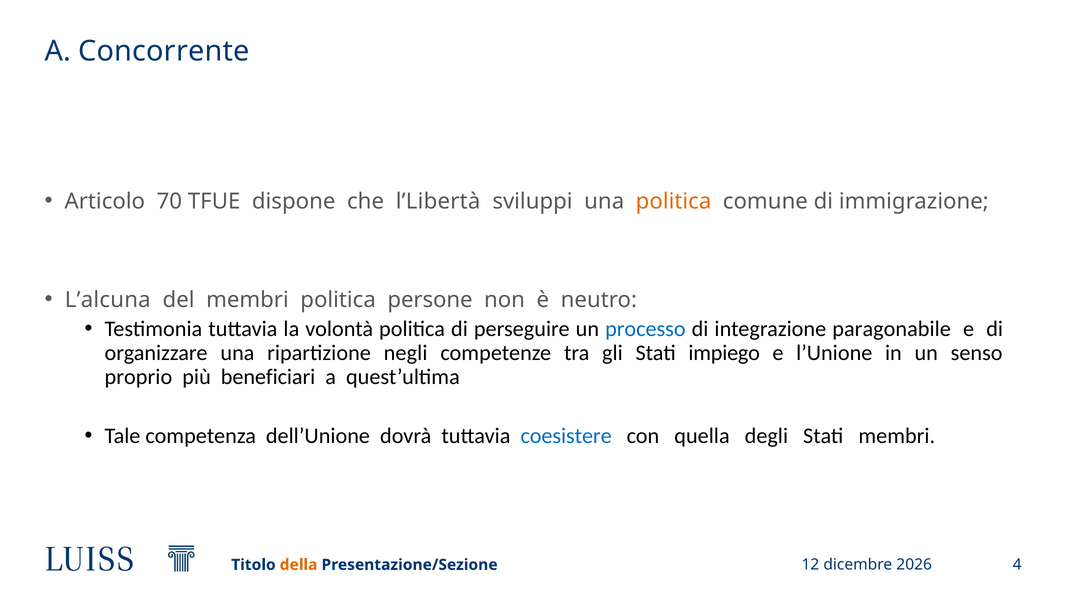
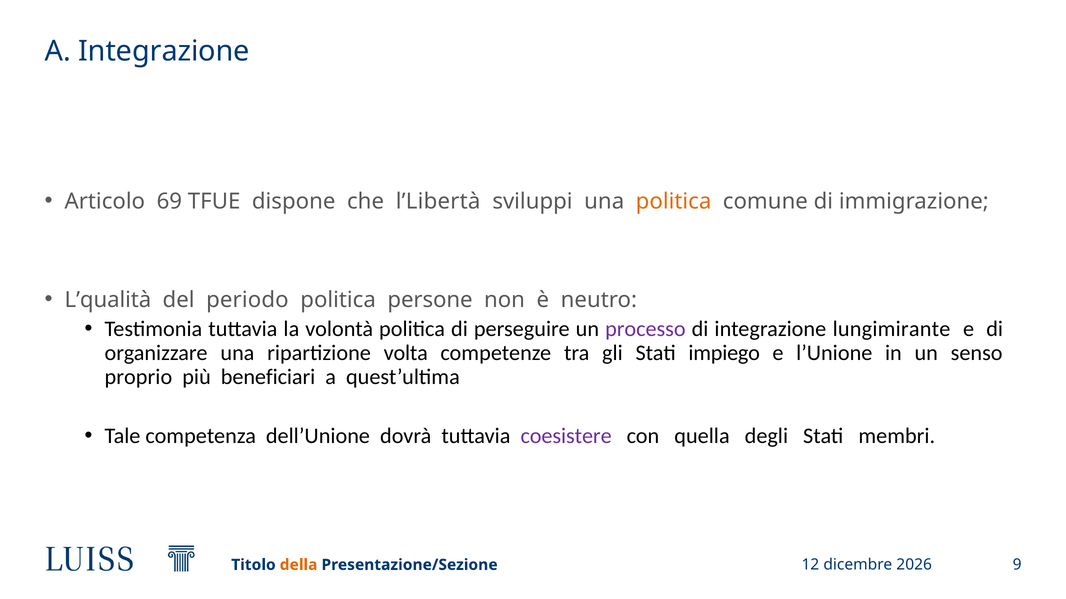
A Concorrente: Concorrente -> Integrazione (164, 51)
70: 70 -> 69 (169, 202)
L’alcuna: L’alcuna -> L’qualità (108, 300)
del membri: membri -> periodo (247, 300)
processo colour: blue -> purple (645, 329)
paragonabile: paragonabile -> lungimirante (892, 329)
negli: negli -> volta (406, 353)
coesistere colour: blue -> purple (566, 436)
4: 4 -> 9 (1017, 565)
